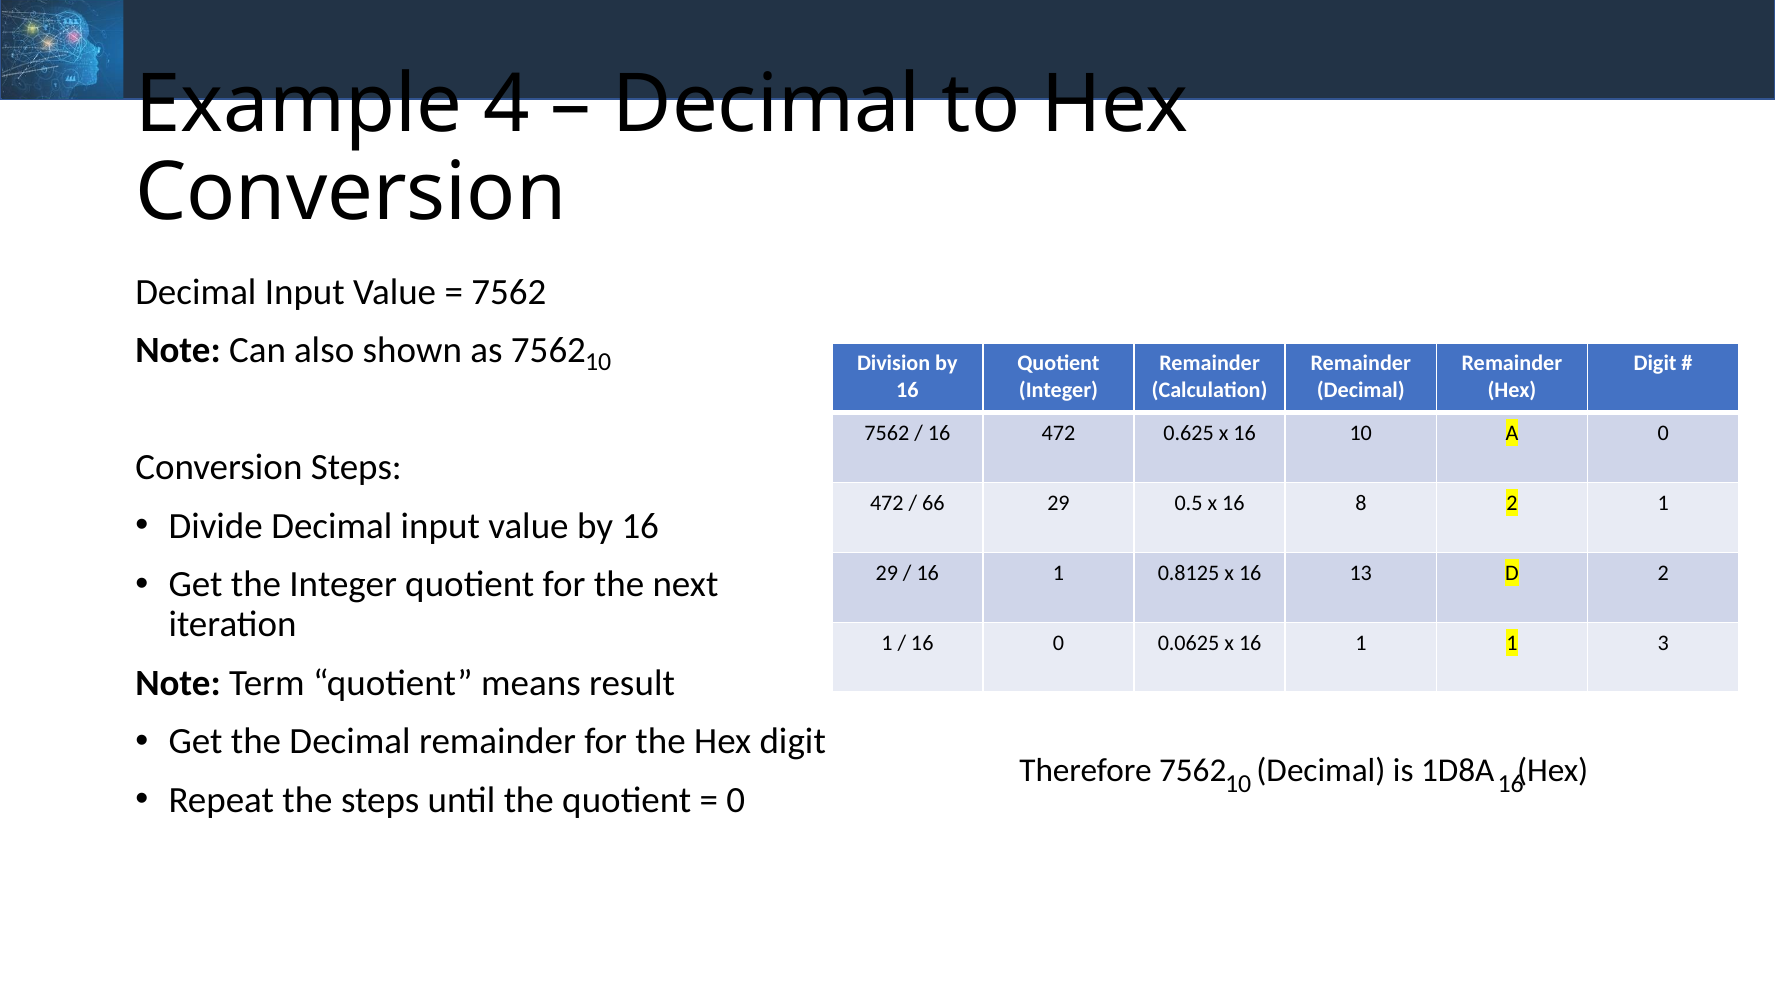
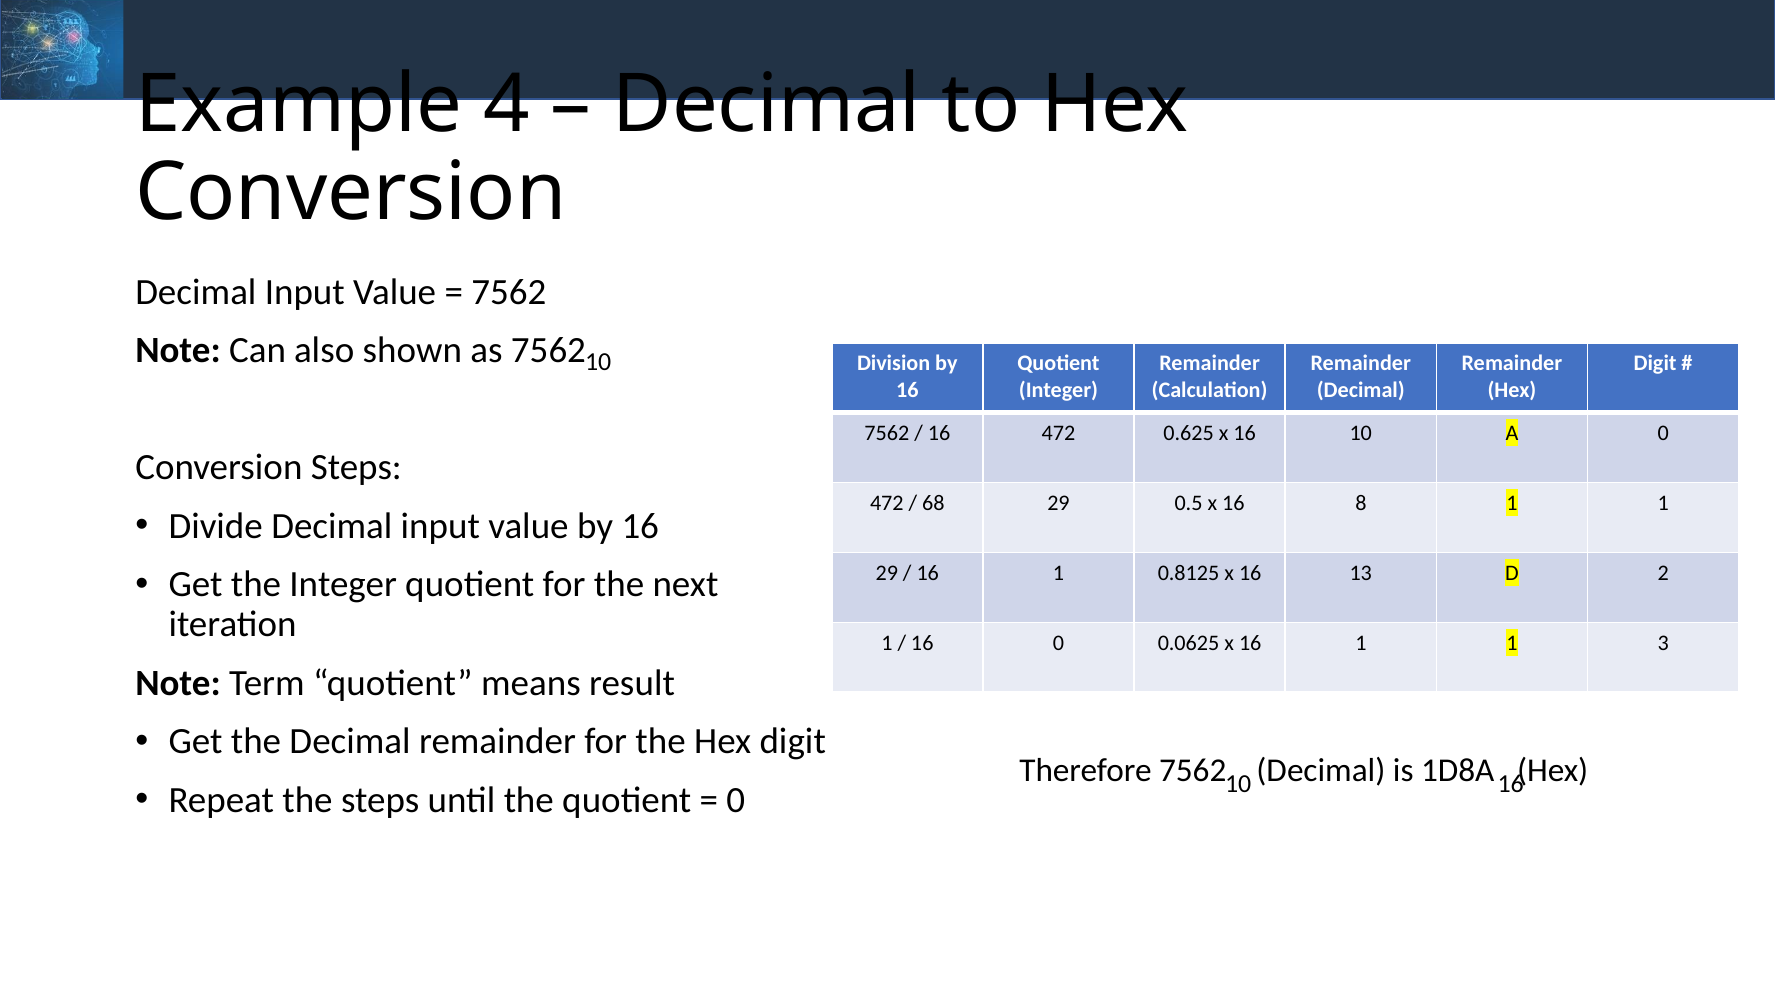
66: 66 -> 68 (933, 503)
8 2: 2 -> 1 (1512, 503)
